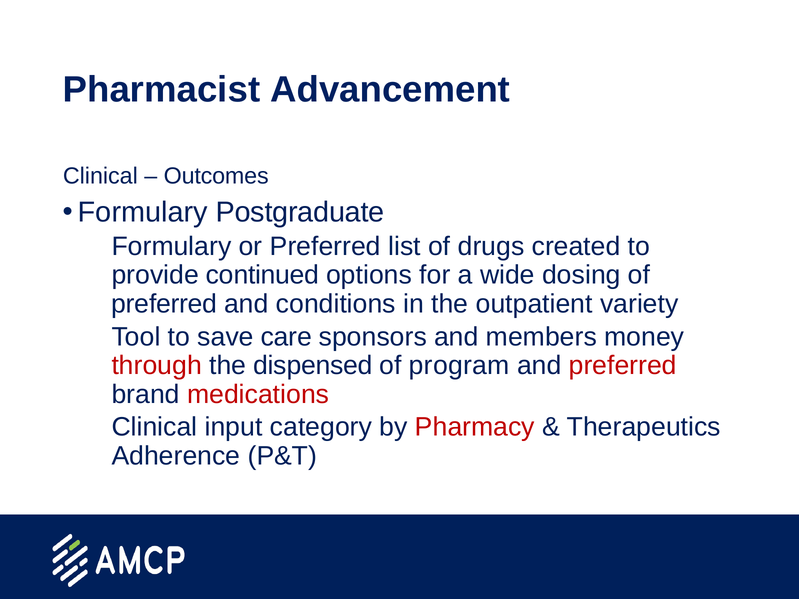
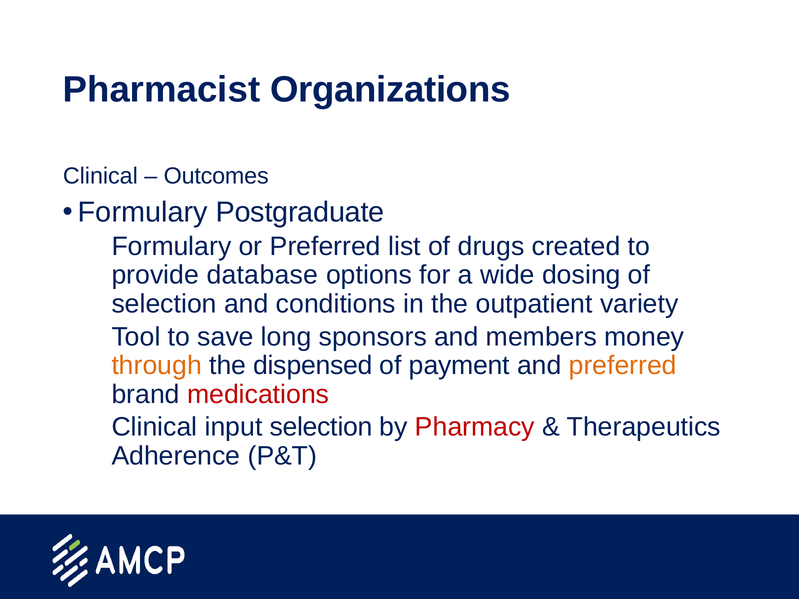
Advancement: Advancement -> Organizations (390, 90)
continued: continued -> database (262, 275)
preferred: preferred -> selection (164, 304)
care: care -> long (286, 337)
through colour: red -> orange (157, 366)
program: program -> payment (459, 366)
preferred colour: red -> orange (623, 366)
input category: category -> selection (321, 427)
